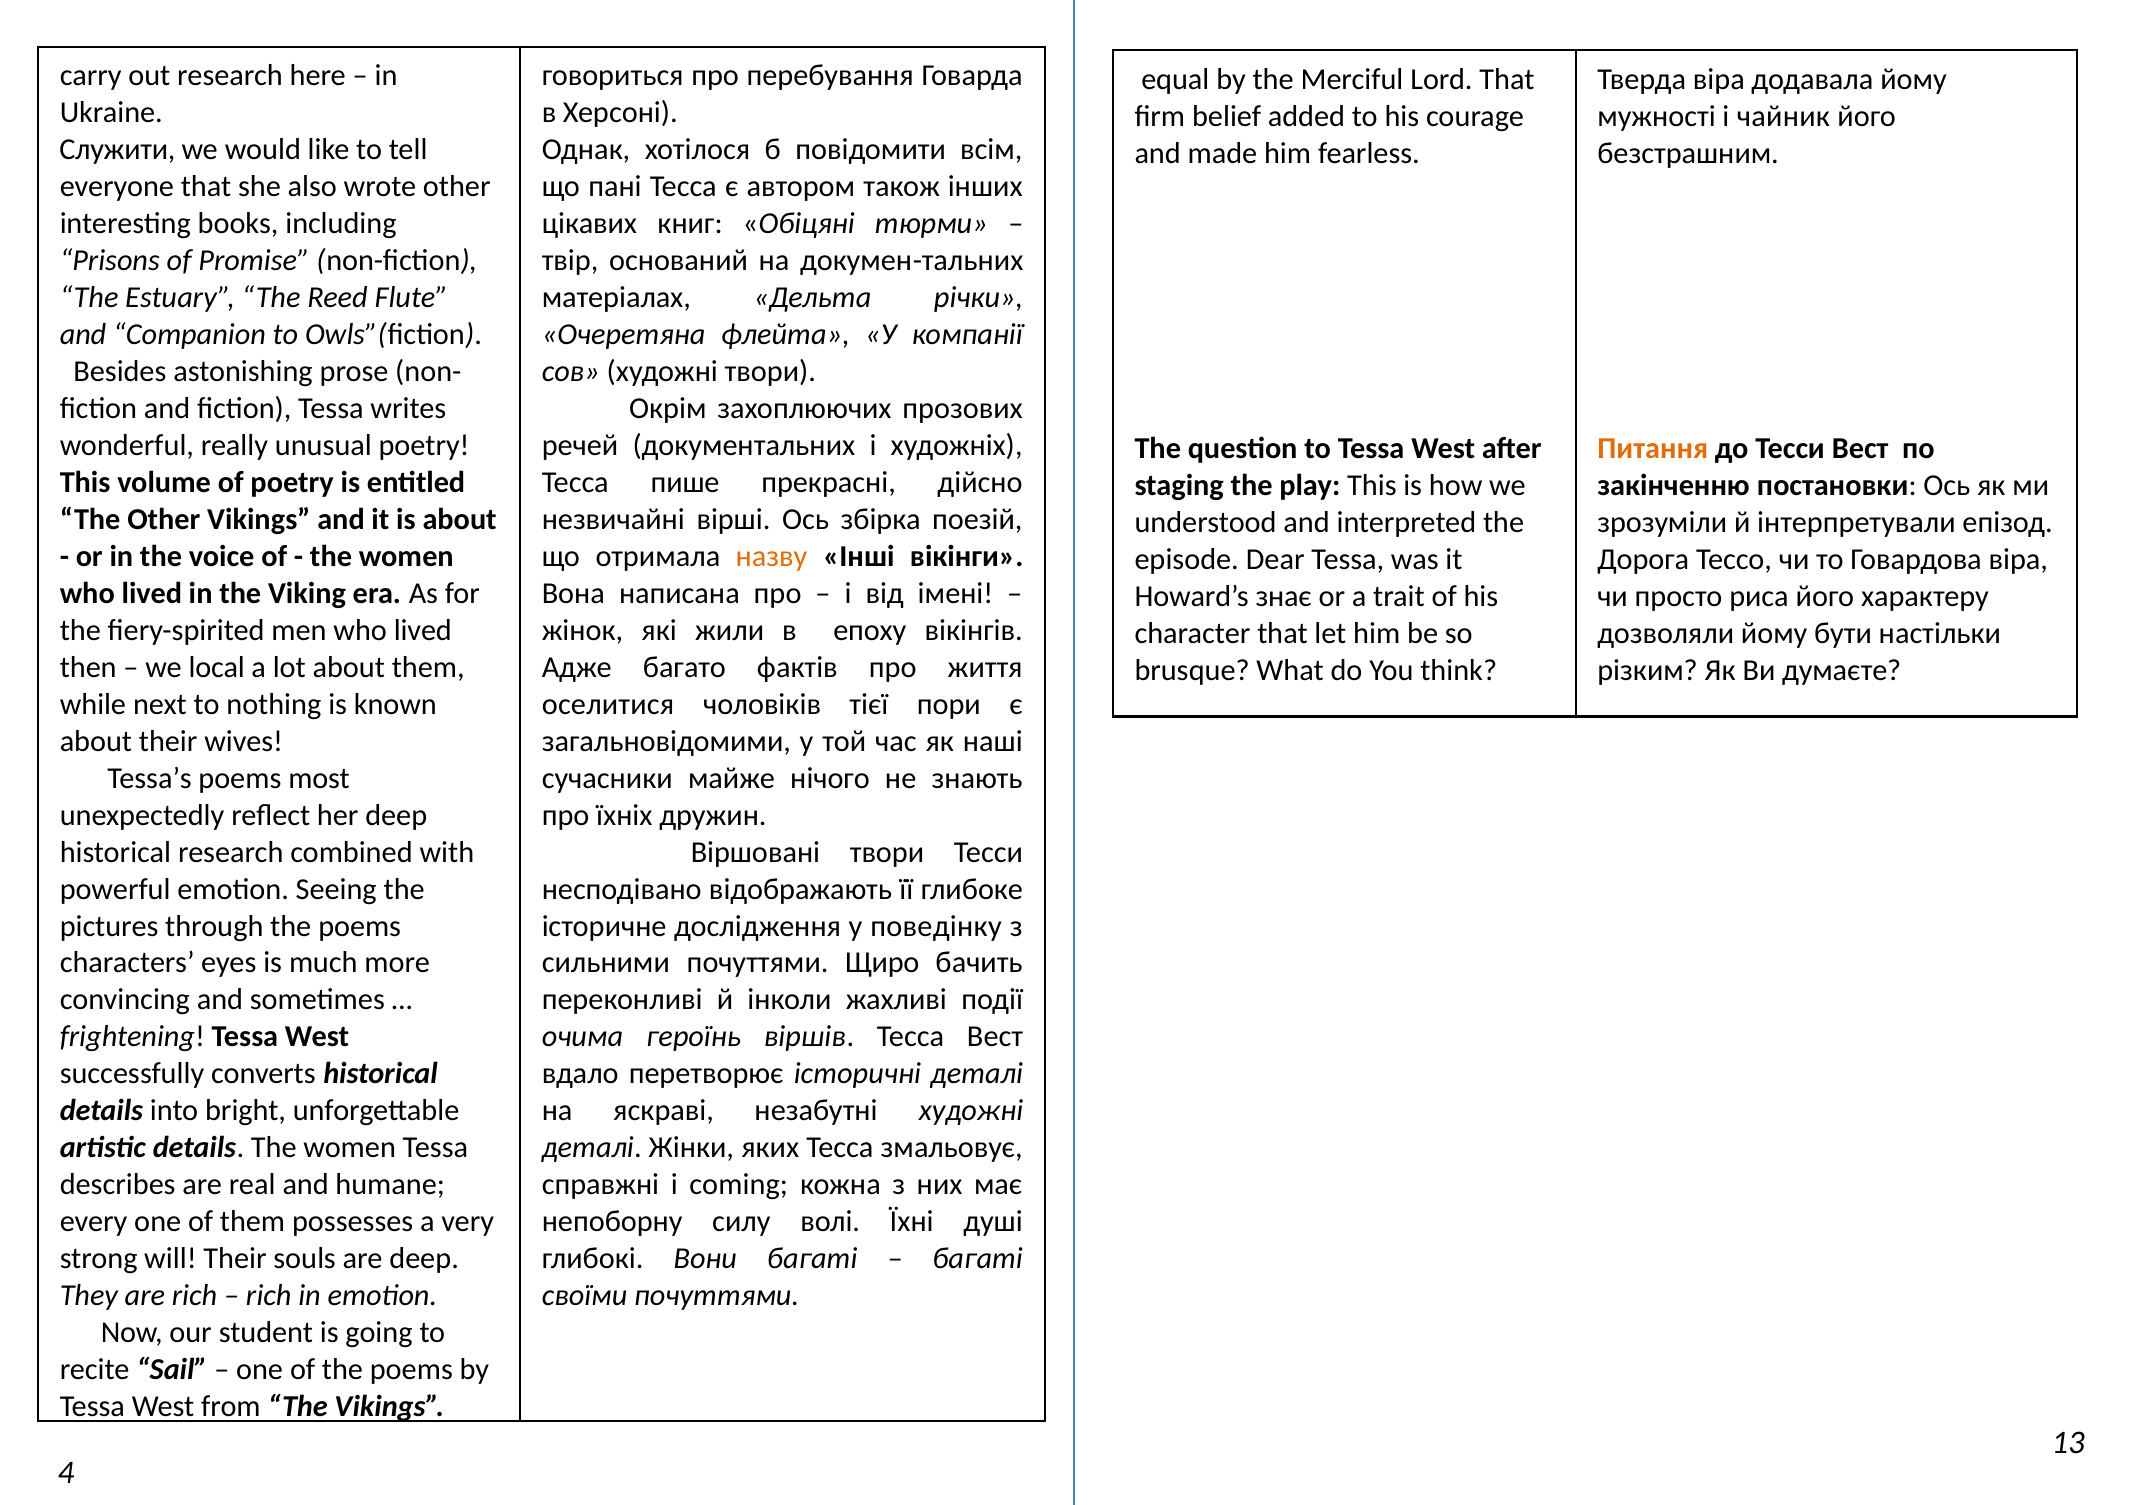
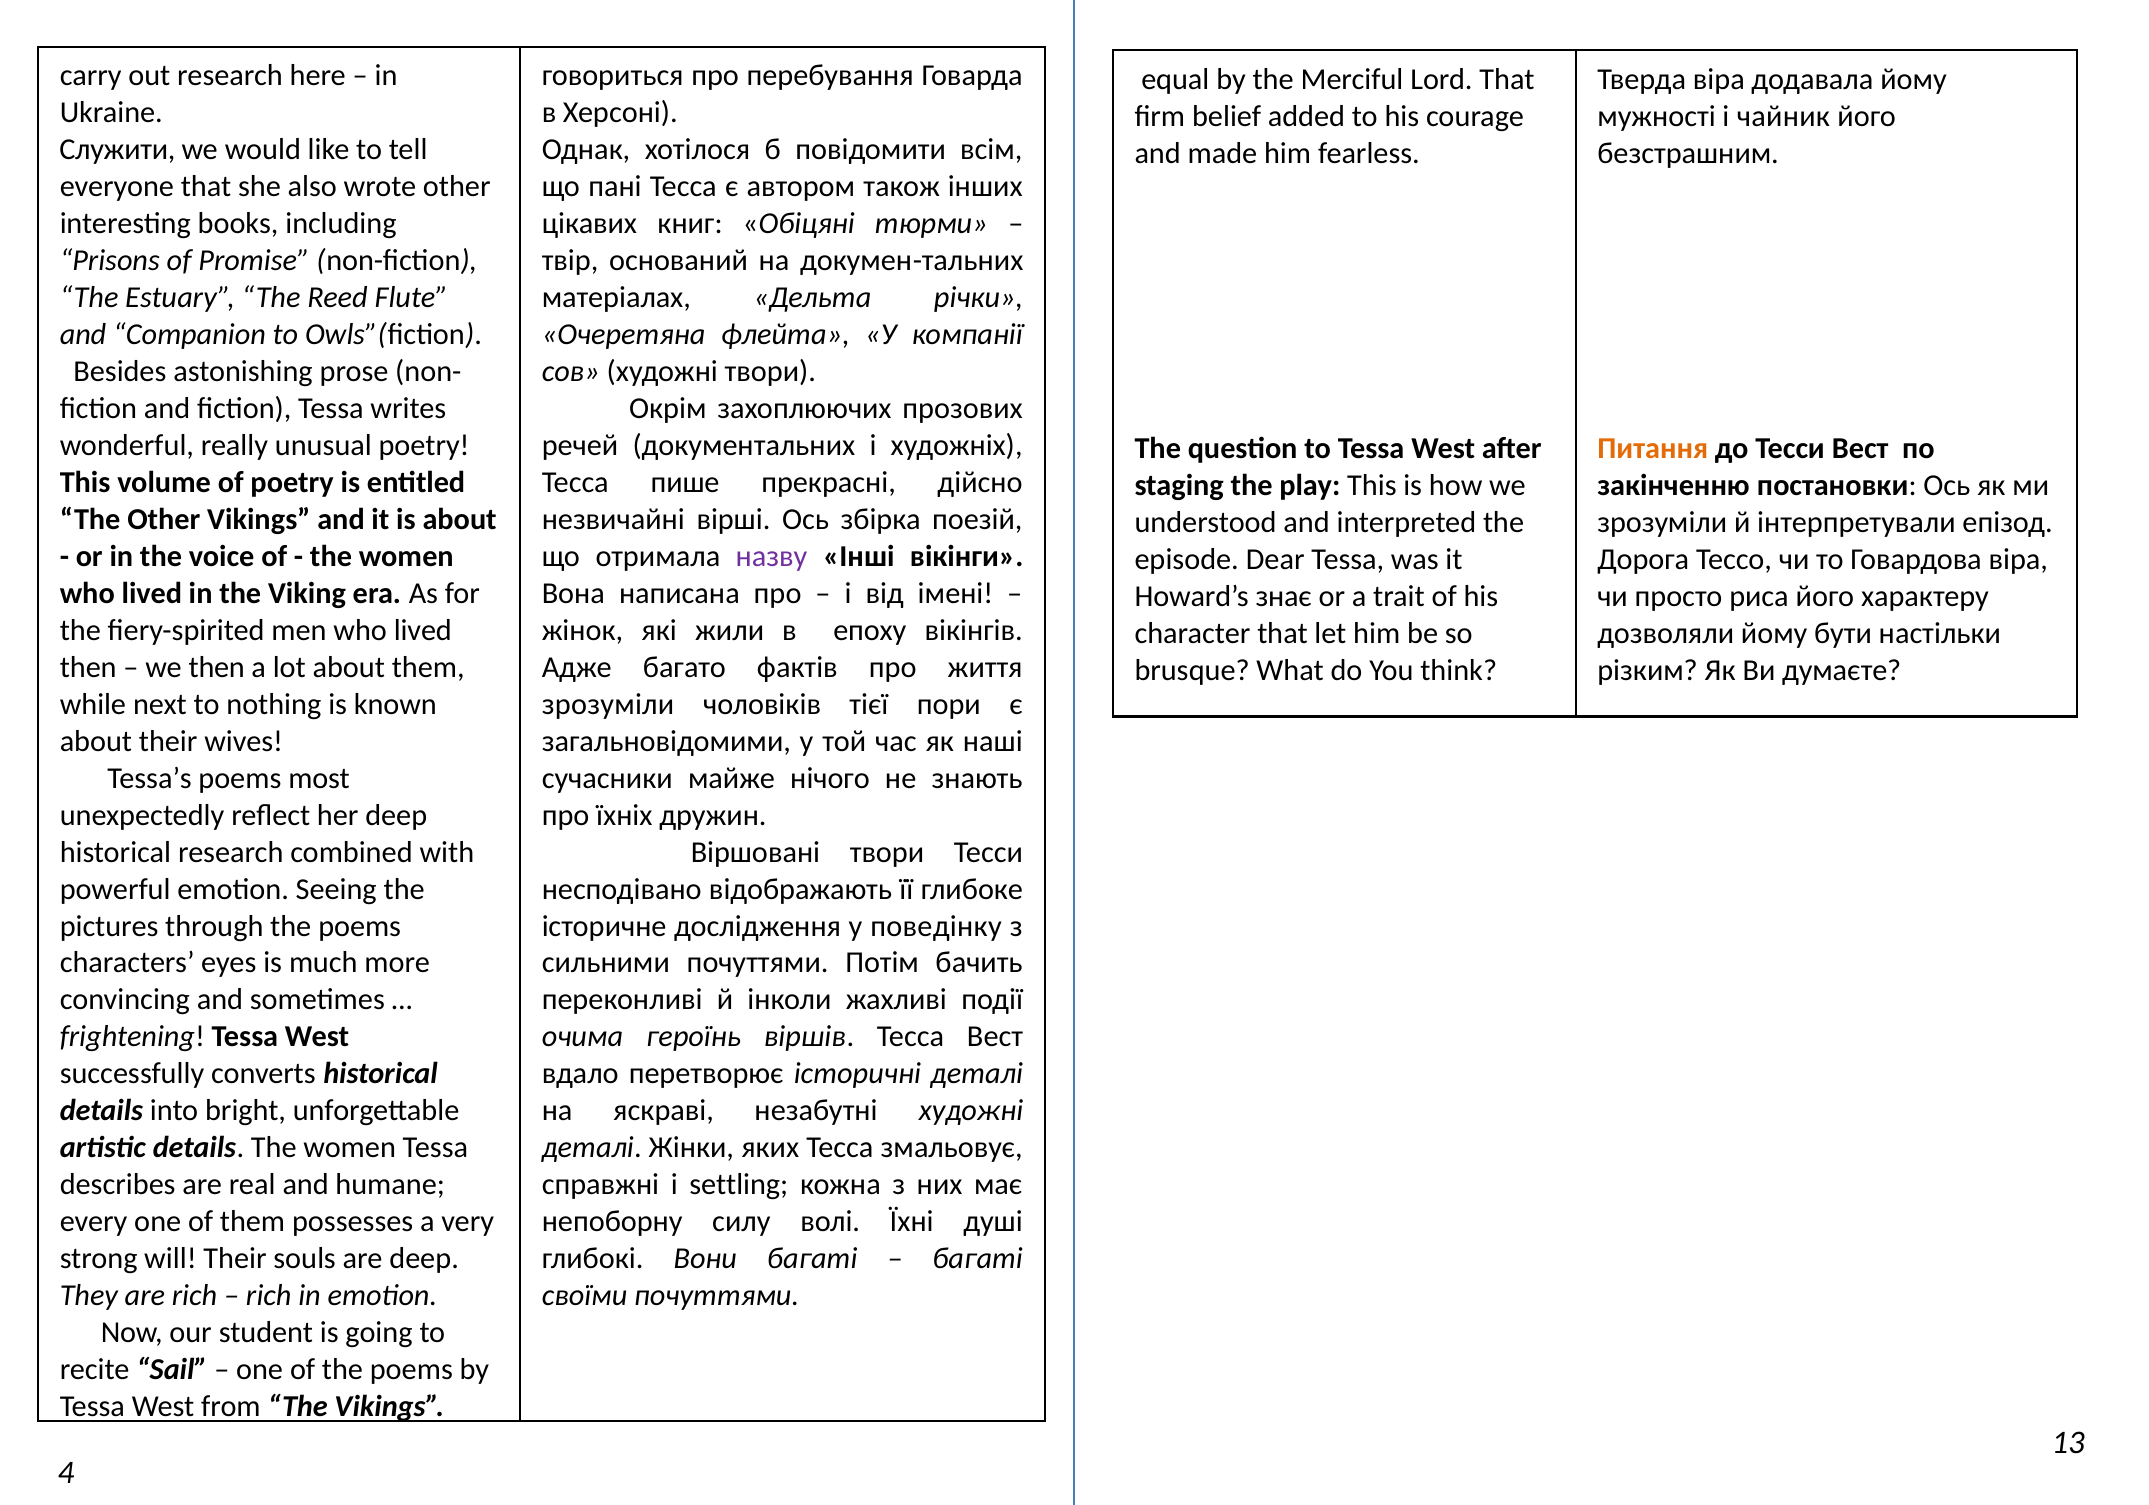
назву colour: orange -> purple (771, 556)
we local: local -> then (217, 667)
оселитися: оселитися -> зрозуміли (608, 704)
Щиро: Щиро -> Потім (882, 963)
coming: coming -> settling (739, 1184)
